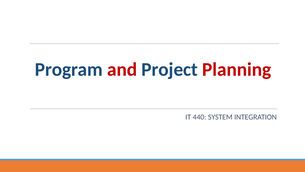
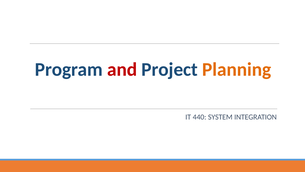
Planning colour: red -> orange (237, 69)
